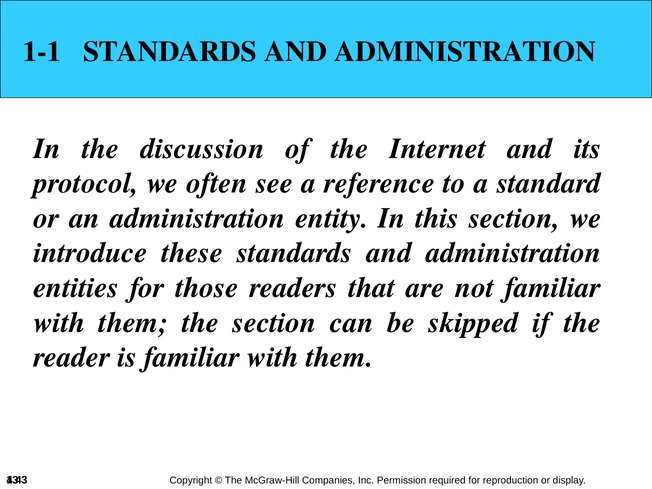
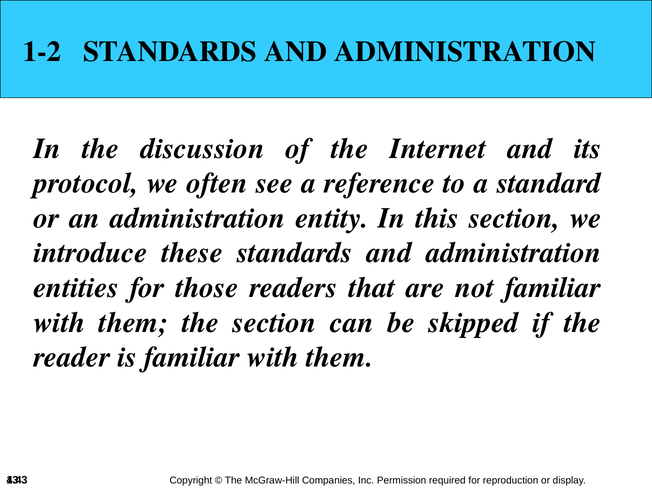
1-1: 1-1 -> 1-2 (42, 52)
